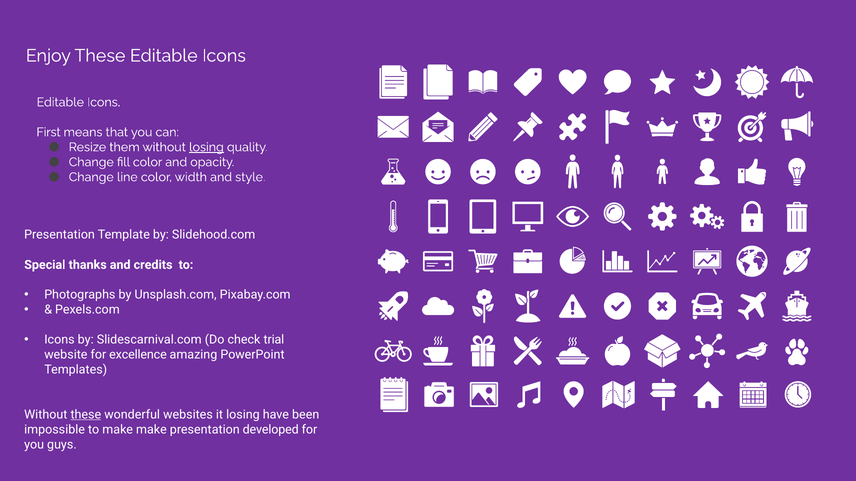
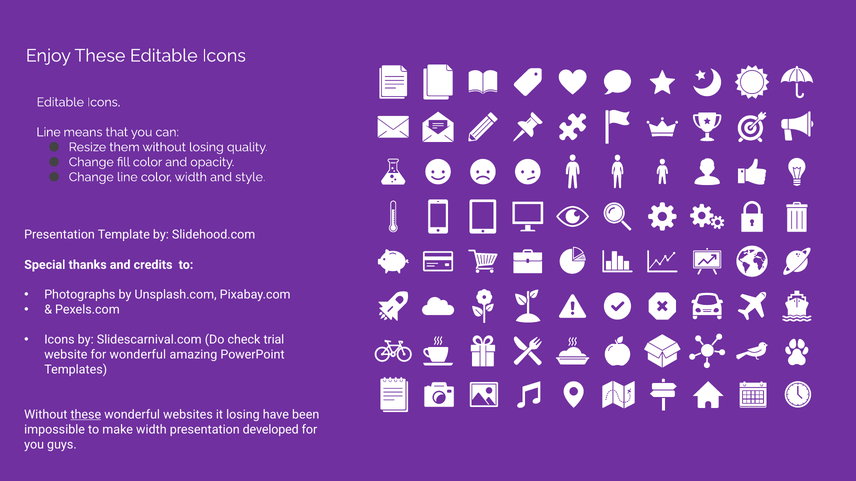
First: First -> Line (49, 132)
losing underline: present -> none (206, 147)
for excellence: excellence -> wonderful (138, 355)
make make: make -> width (151, 430)
